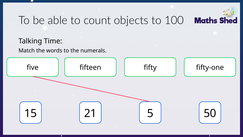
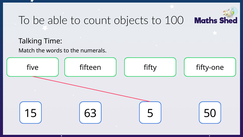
21: 21 -> 63 (90, 113)
